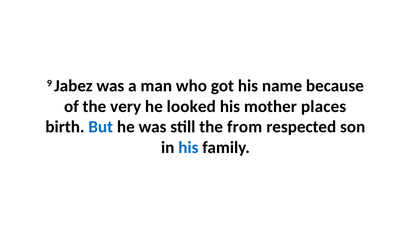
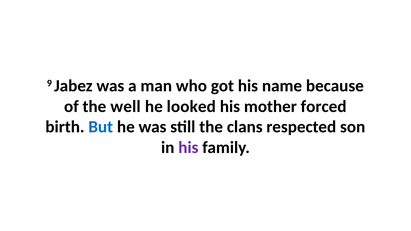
very: very -> well (126, 107)
places: places -> forced (324, 107)
from: from -> clans (245, 127)
his colour: blue -> purple (188, 148)
